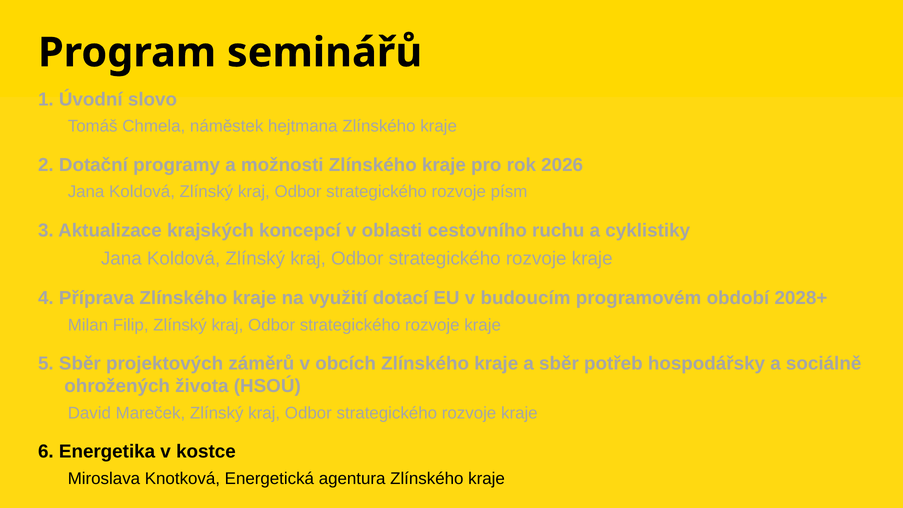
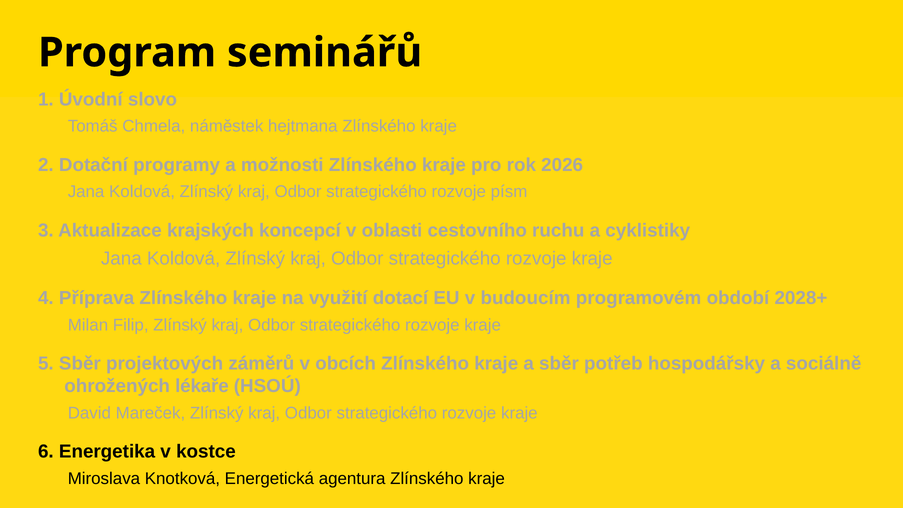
života: života -> lékaře (202, 386)
